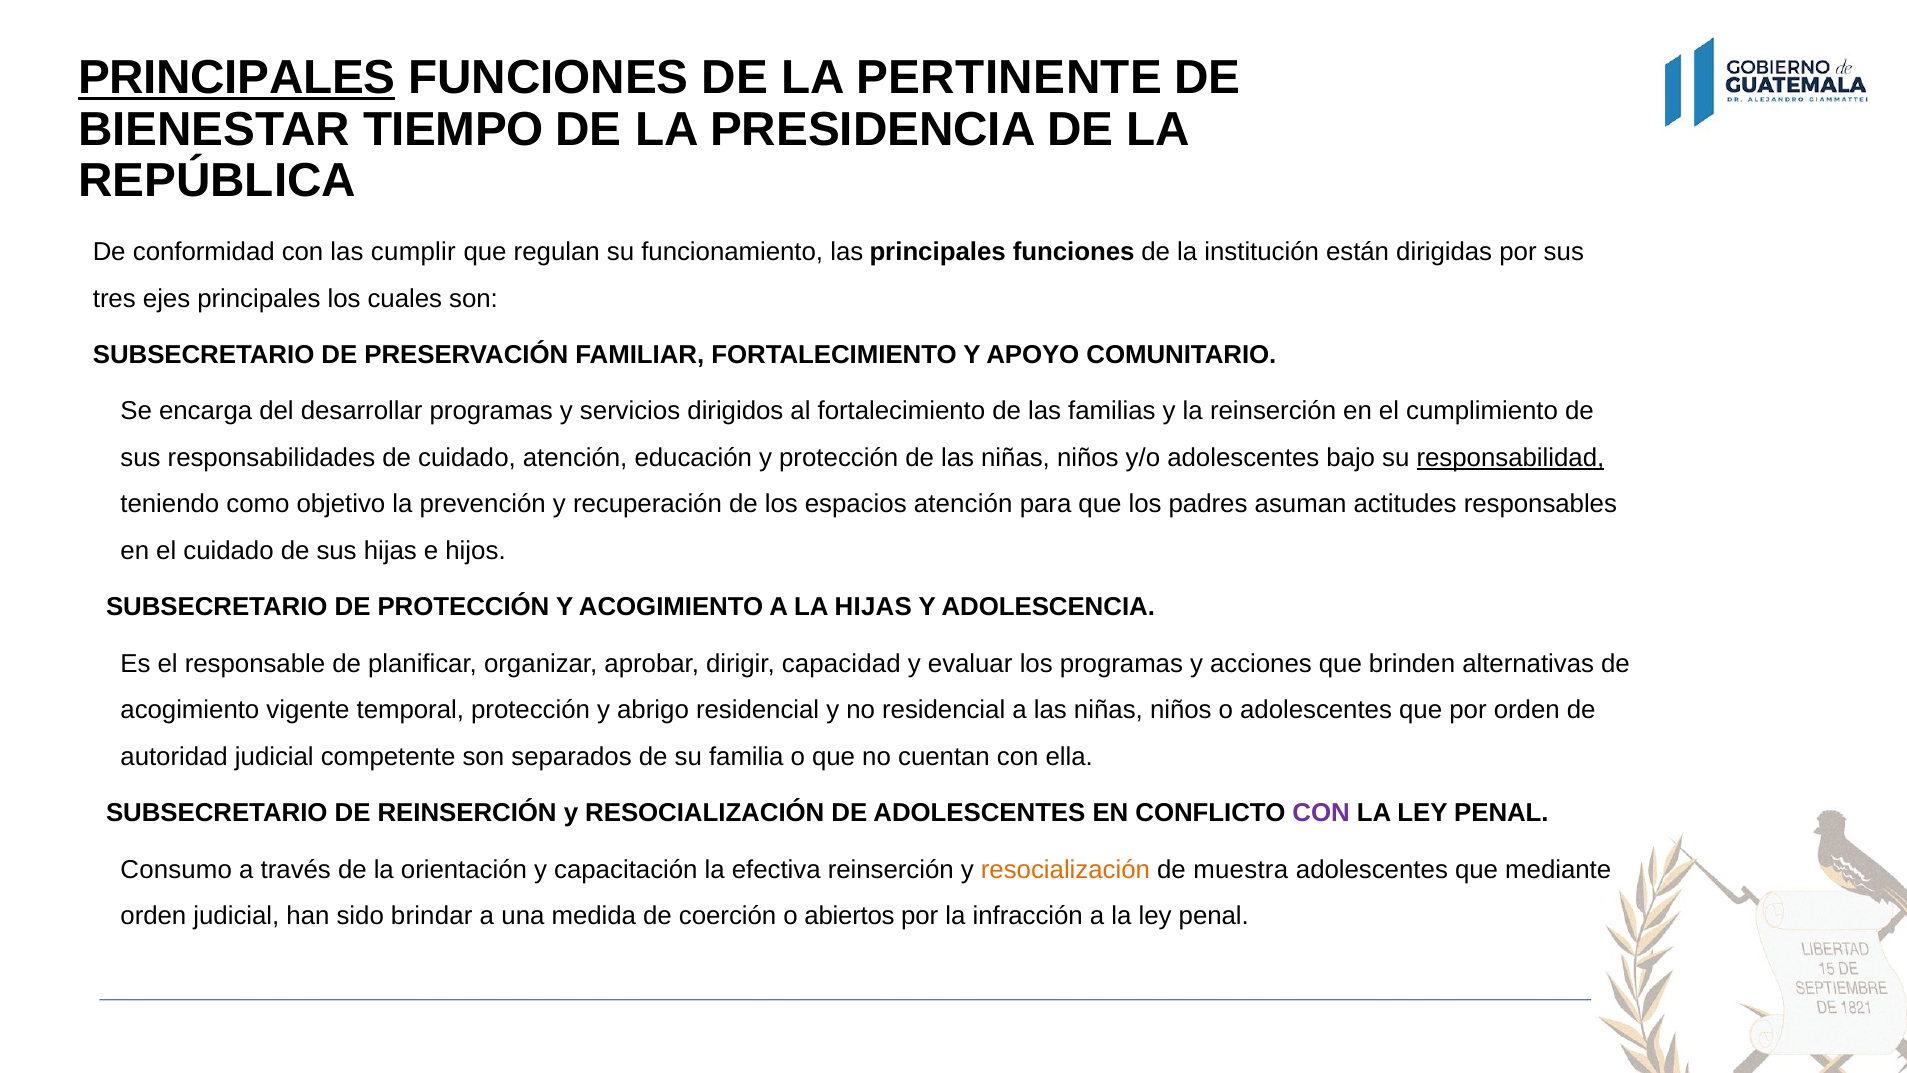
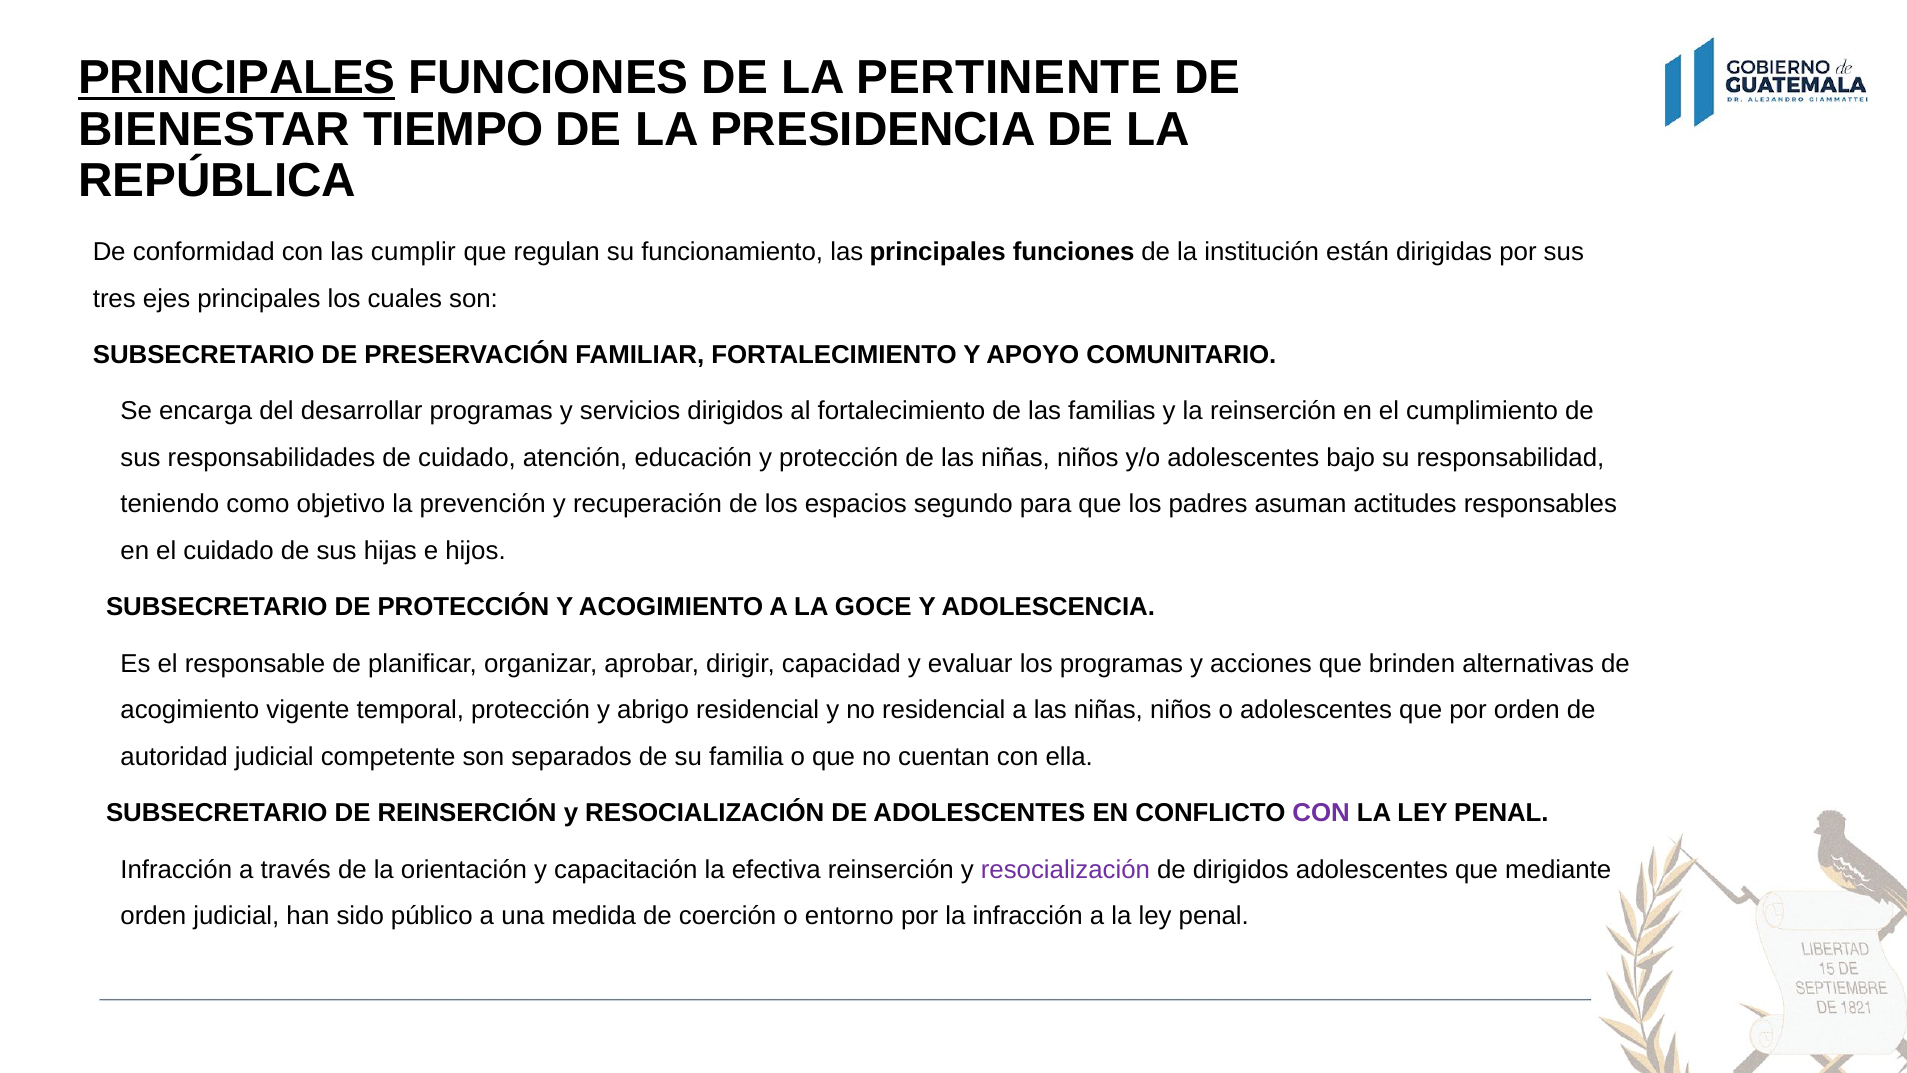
responsabilidad underline: present -> none (1510, 458)
espacios atención: atención -> segundo (963, 504)
LA HIJAS: HIJAS -> GOCE (873, 607)
Consumo: Consumo -> Infracción (176, 869)
resocialización colour: orange -> purple (1065, 869)
de muestra: muestra -> dirigidos (1241, 869)
brindar: brindar -> público (432, 916)
abiertos: abiertos -> entorno (849, 916)
